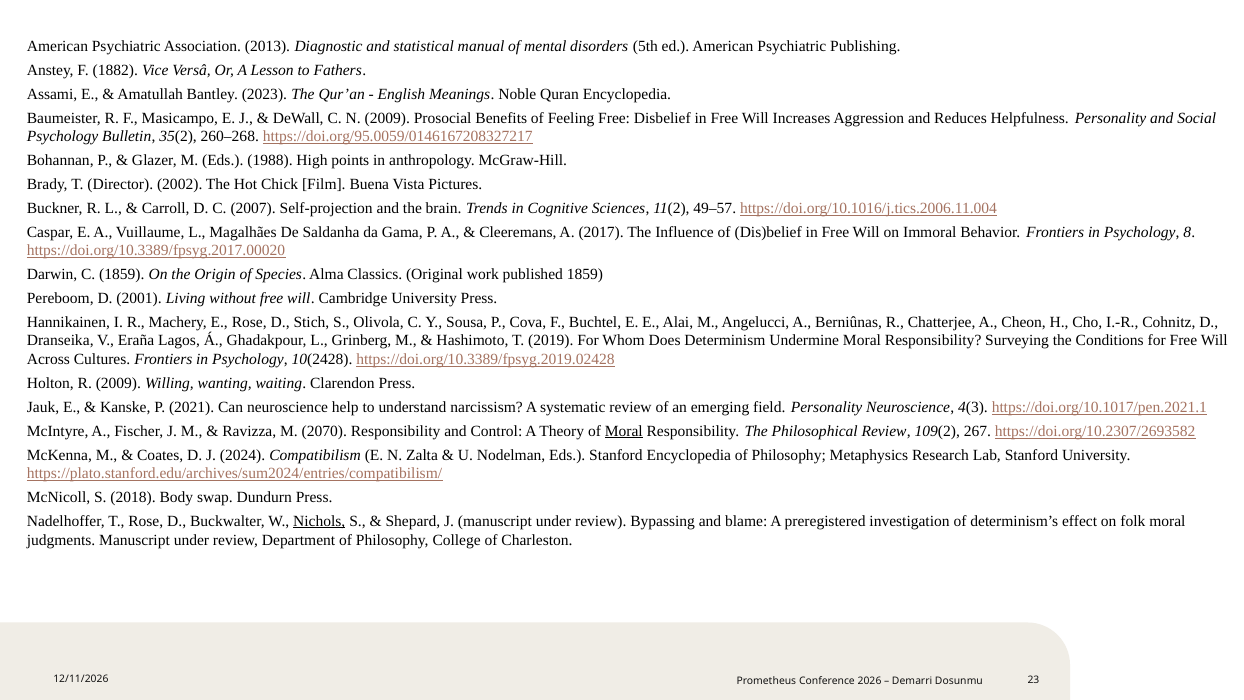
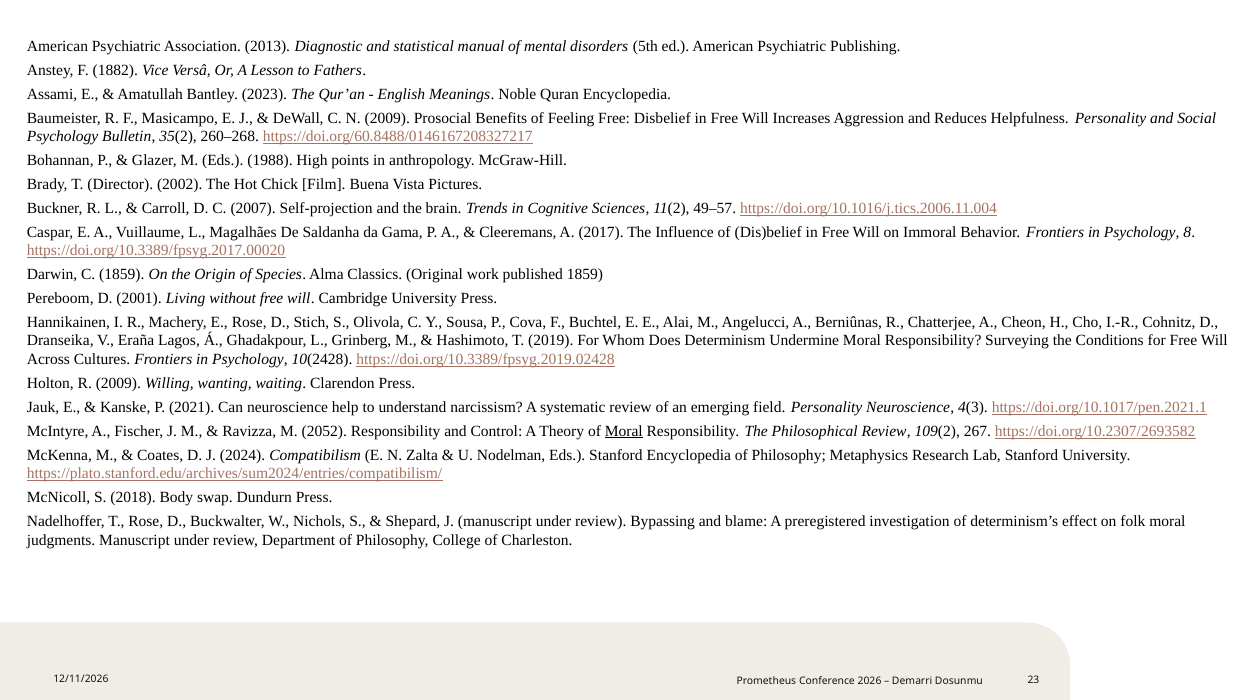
https://doi.org/95.0059/0146167208327217: https://doi.org/95.0059/0146167208327217 -> https://doi.org/60.8488/0146167208327217 (398, 137)
2070: 2070 -> 2052 (324, 431)
Nichols underline: present -> none (319, 521)
